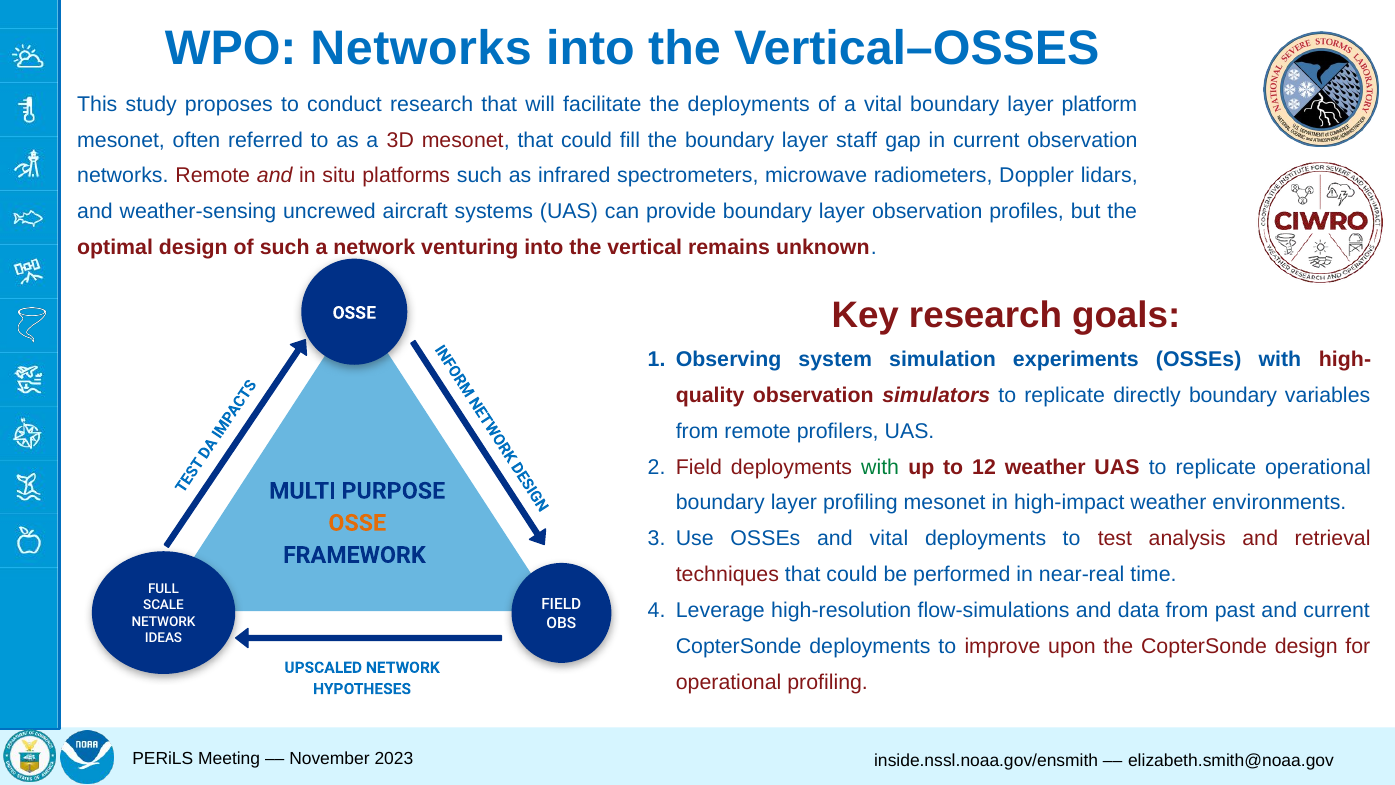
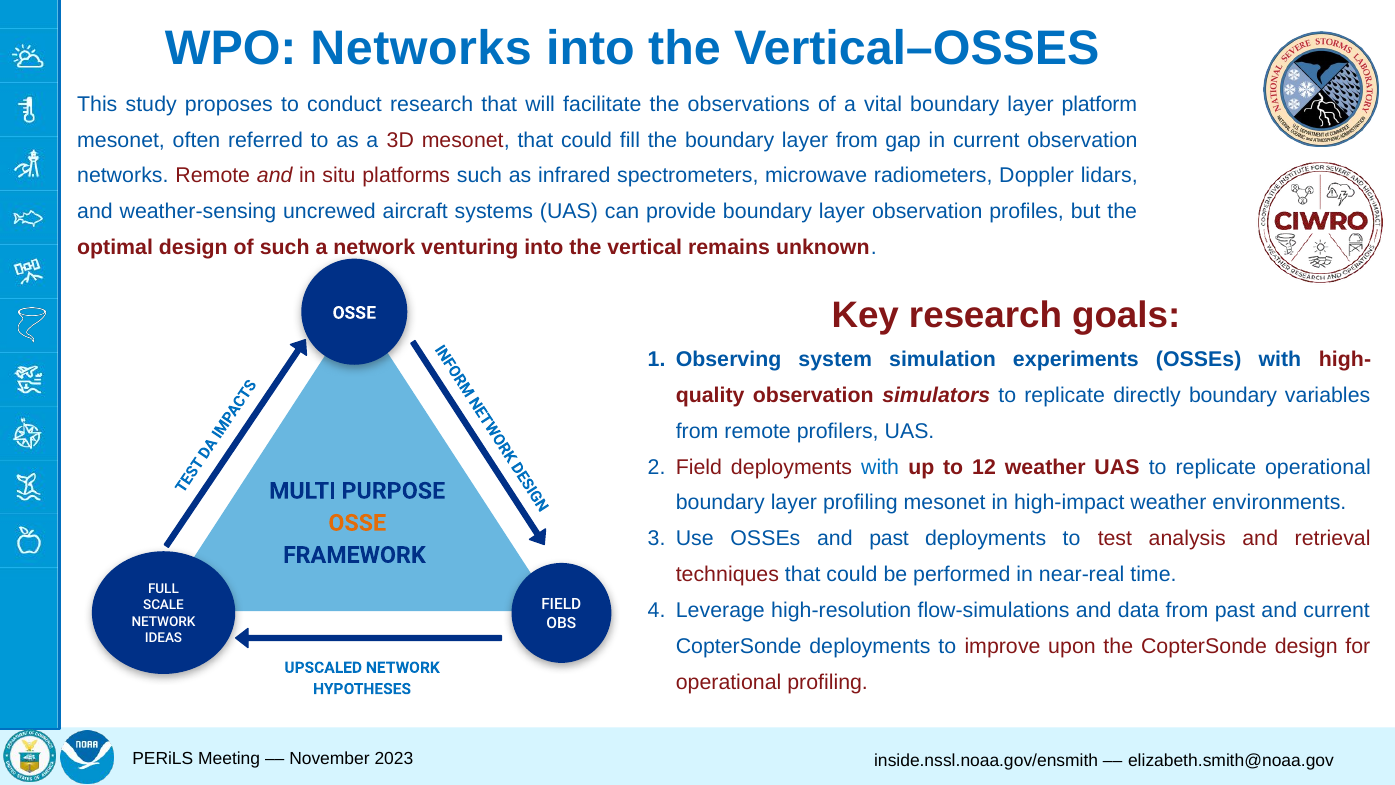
the deployments: deployments -> observations (749, 104)
layer staff: staff -> from (857, 140)
with colour: green -> blue (880, 467)
and vital: vital -> past (889, 539)
